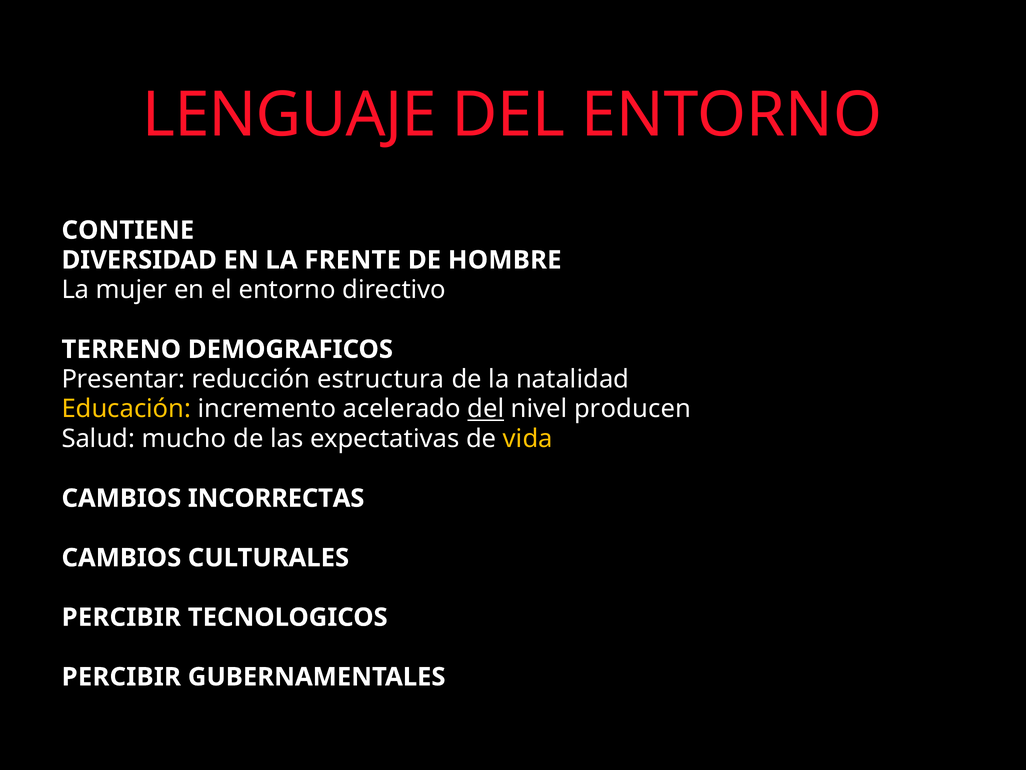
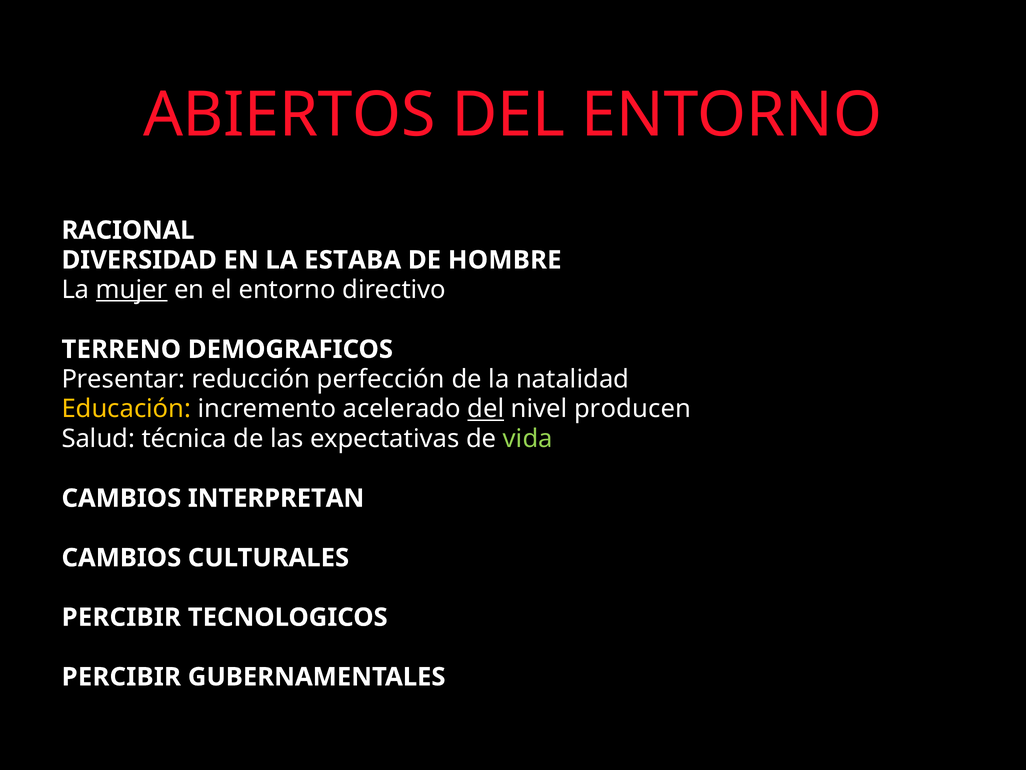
LENGUAJE: LENGUAJE -> ABIERTOS (289, 115)
CONTIENE: CONTIENE -> RACIONAL (128, 230)
FRENTE: FRENTE -> ESTABA (353, 260)
mujer underline: none -> present (132, 290)
estructura: estructura -> perfección (381, 379)
mucho: mucho -> técnica (184, 438)
vida colour: yellow -> light green (528, 438)
INCORRECTAS: INCORRECTAS -> INTERPRETAN (276, 498)
